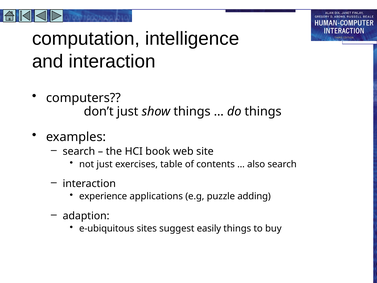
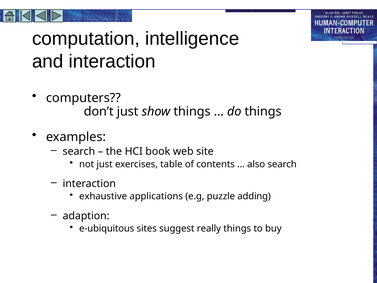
experience: experience -> exhaustive (103, 196)
easily: easily -> really (209, 228)
